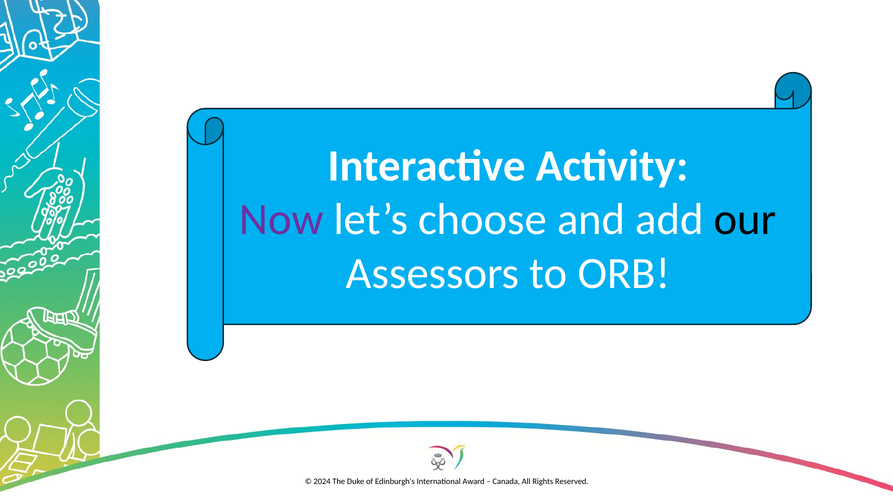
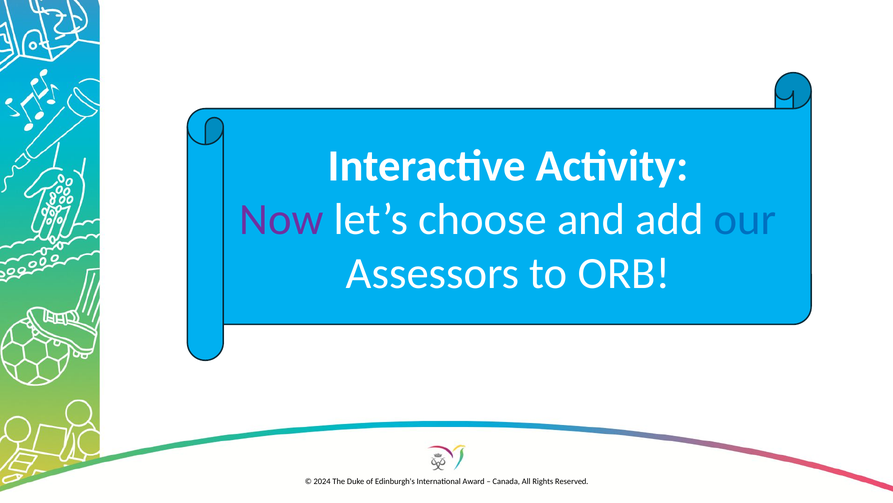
our colour: black -> blue (745, 219)
